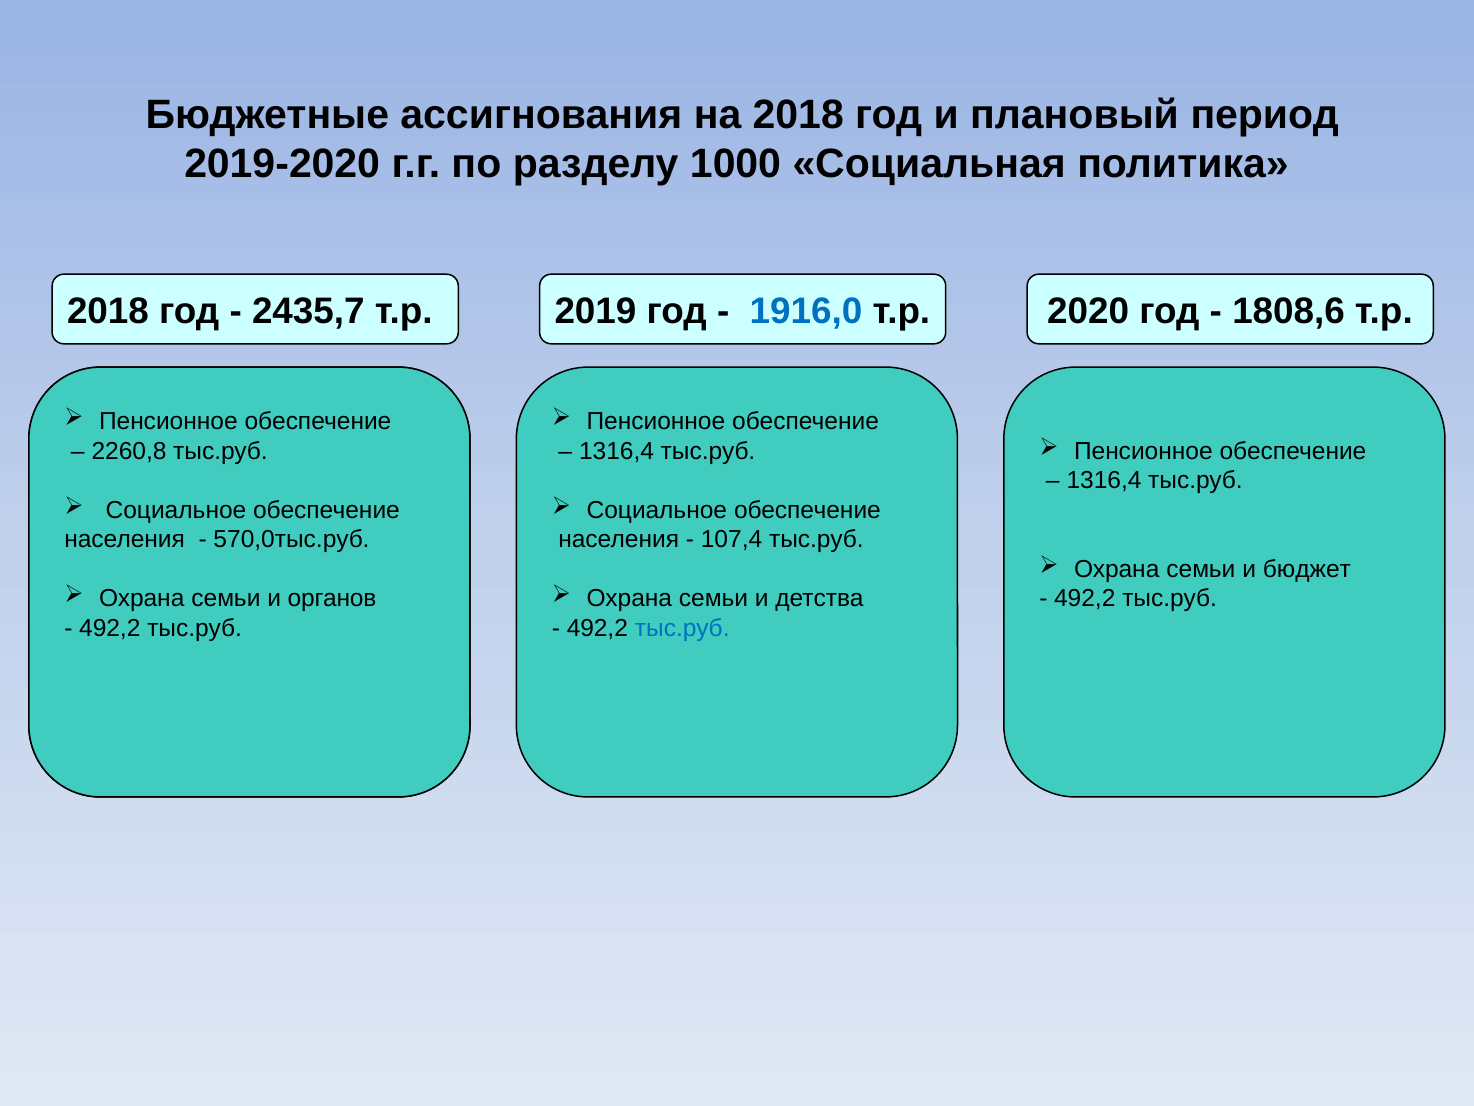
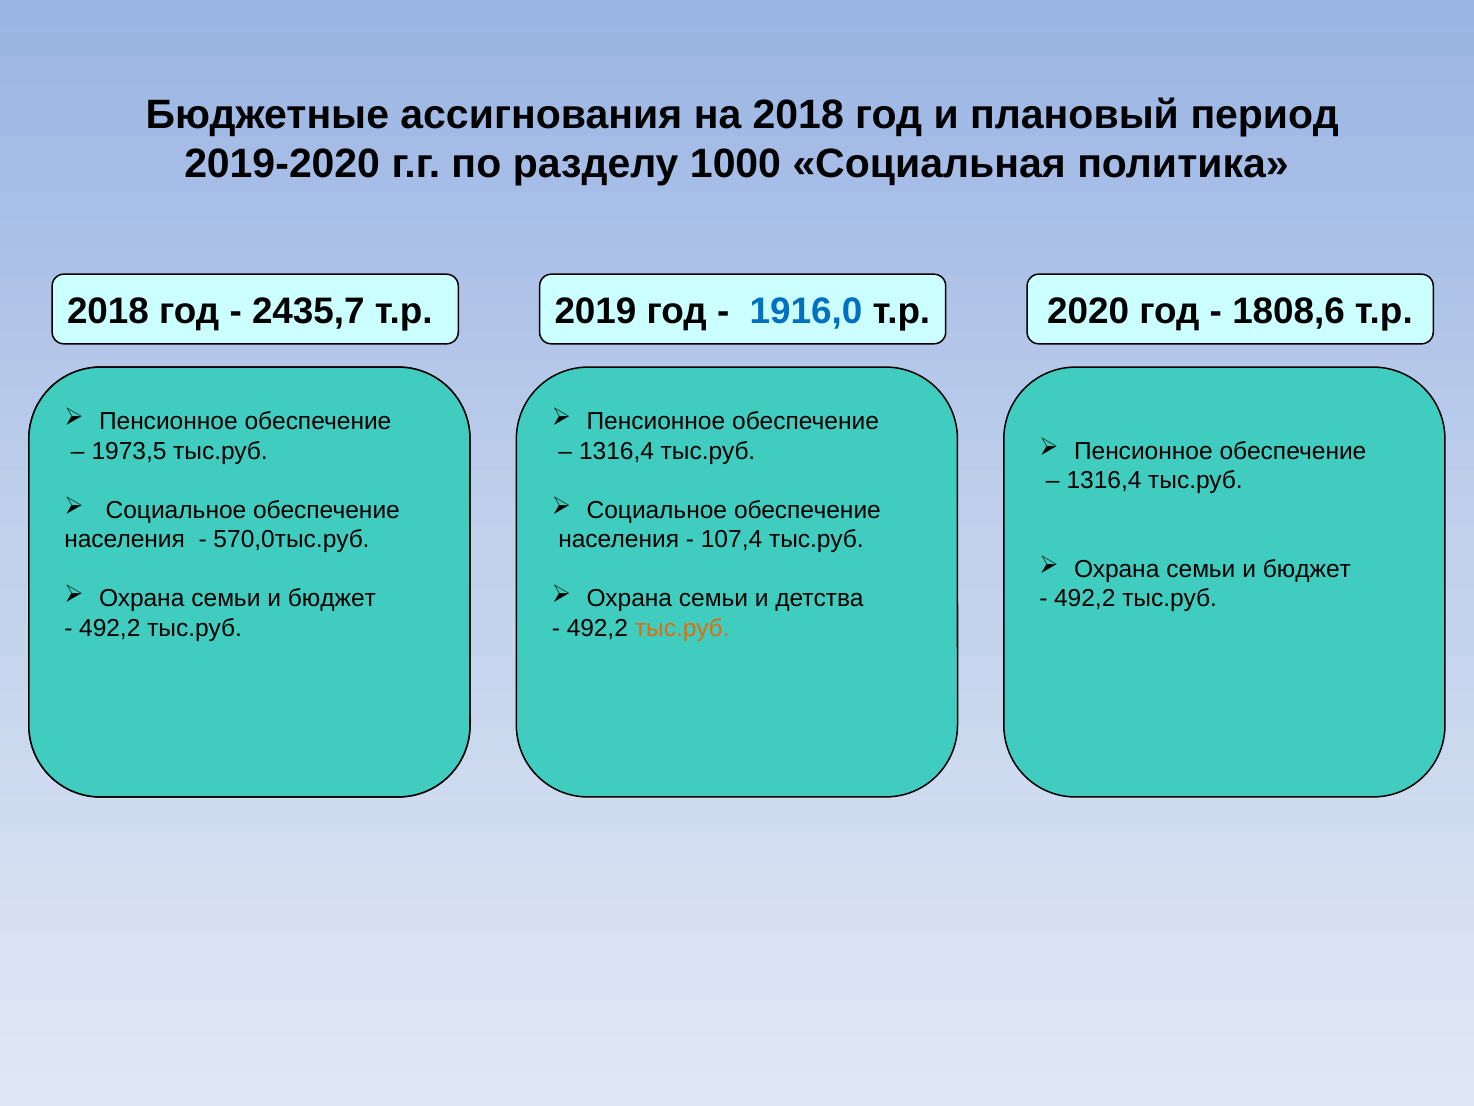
2260,8: 2260,8 -> 1973,5 (129, 451)
органов: органов -> бюджет (332, 598)
тыс.руб colour: blue -> orange (682, 628)
